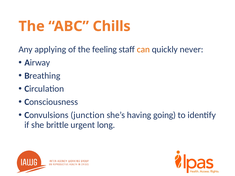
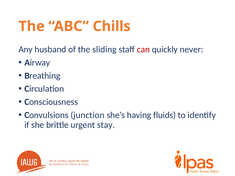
applying: applying -> husband (50, 50)
feeling: feeling -> sliding (104, 50)
can colour: orange -> red (143, 50)
going: going -> fluids (165, 115)
long: long -> stay (106, 125)
